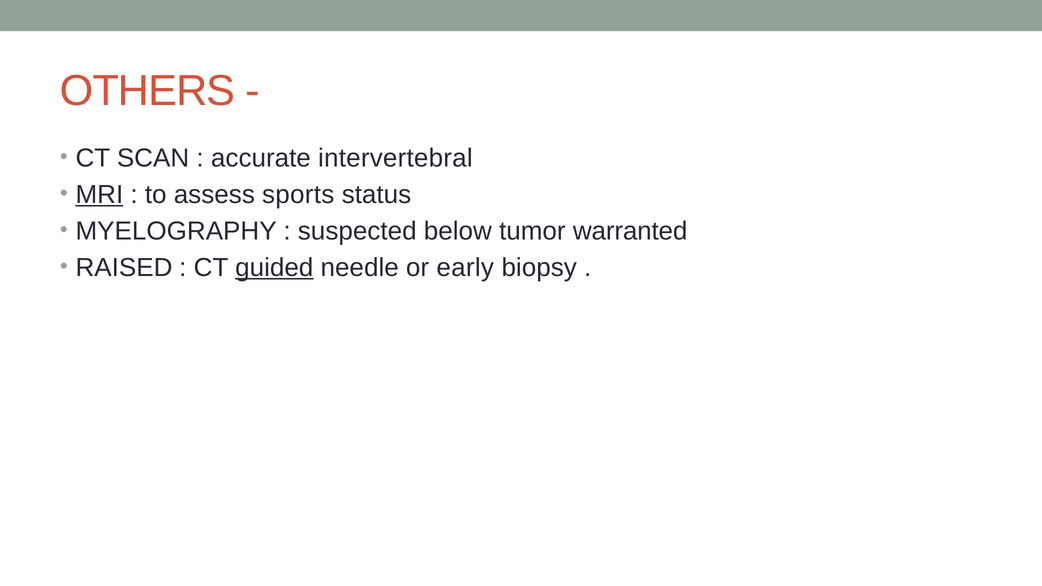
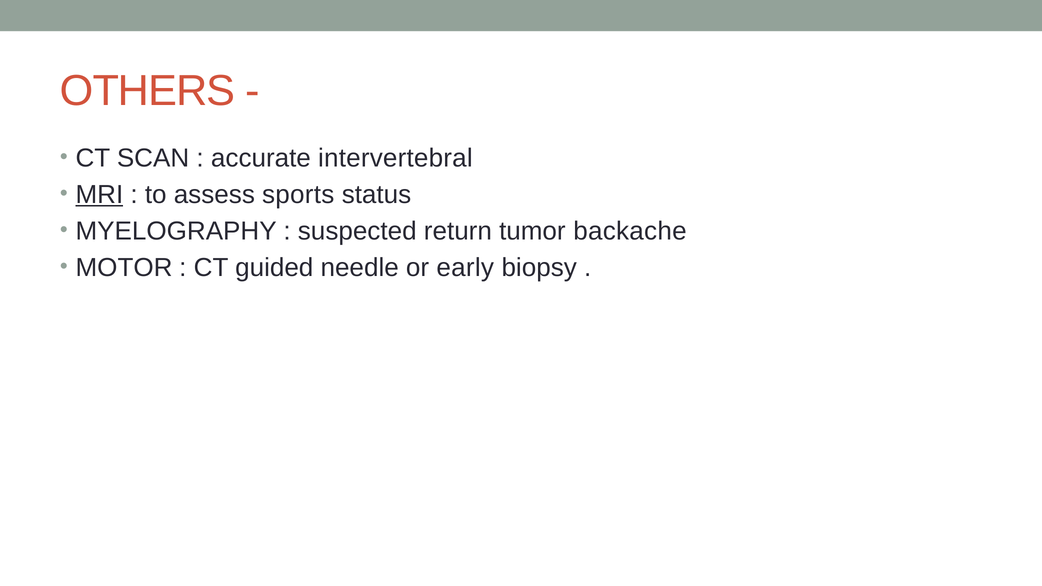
below: below -> return (458, 231)
warranted: warranted -> backache (630, 231)
RAISED: RAISED -> MOTOR (124, 268)
guided underline: present -> none (274, 268)
